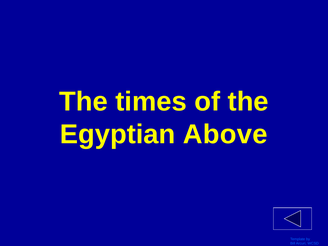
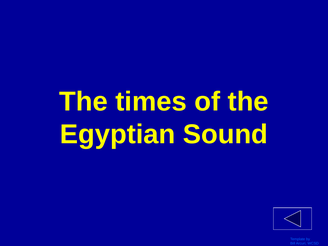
Above: Above -> Sound (225, 134)
